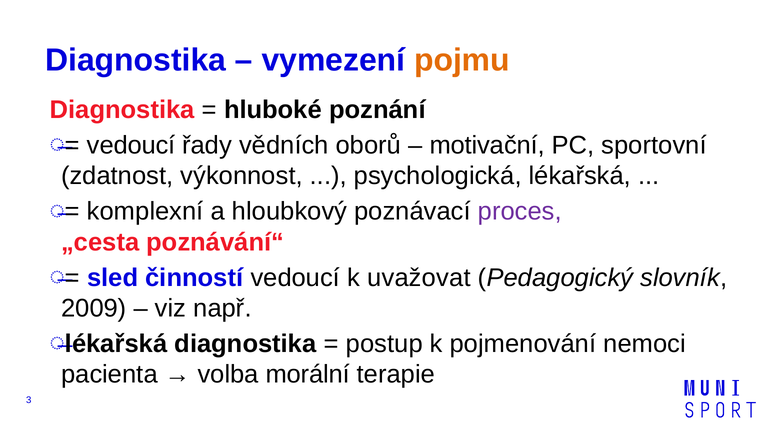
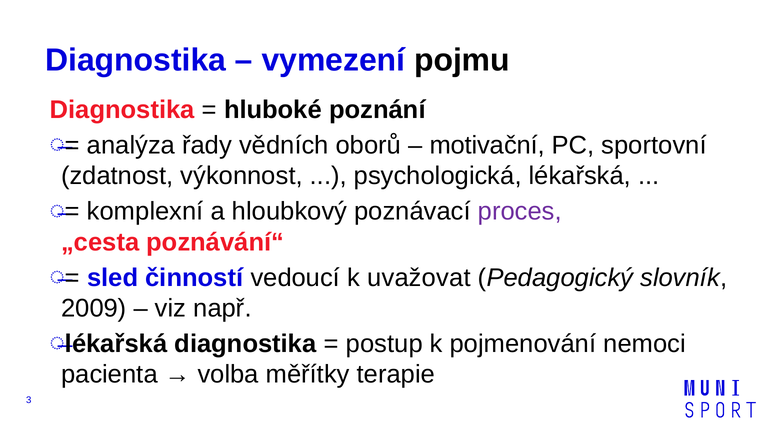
pojmu colour: orange -> black (462, 60)
vedoucí: vedoucí -> analýza (131, 146)
morální: morální -> měřítky (308, 375)
